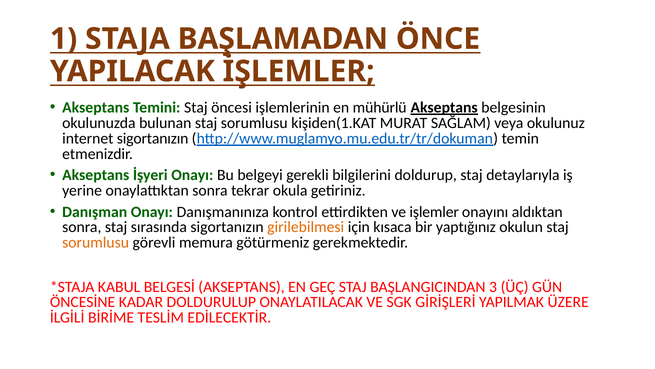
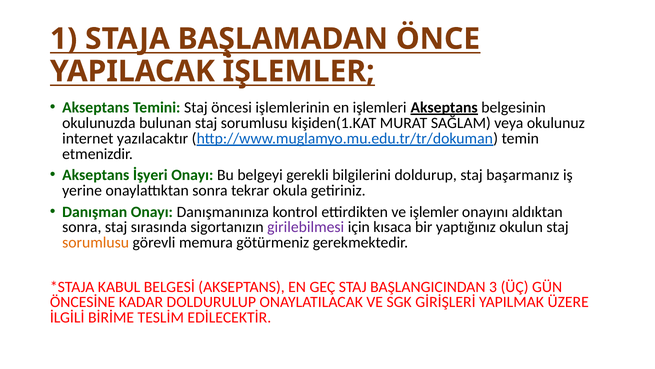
mühürlü: mühürlü -> işlemleri (380, 108)
internet sigortanızın: sigortanızın -> yazılacaktır (153, 138)
detaylarıyla: detaylarıyla -> başarmanız (523, 175)
girilebilmesi colour: orange -> purple (306, 227)
